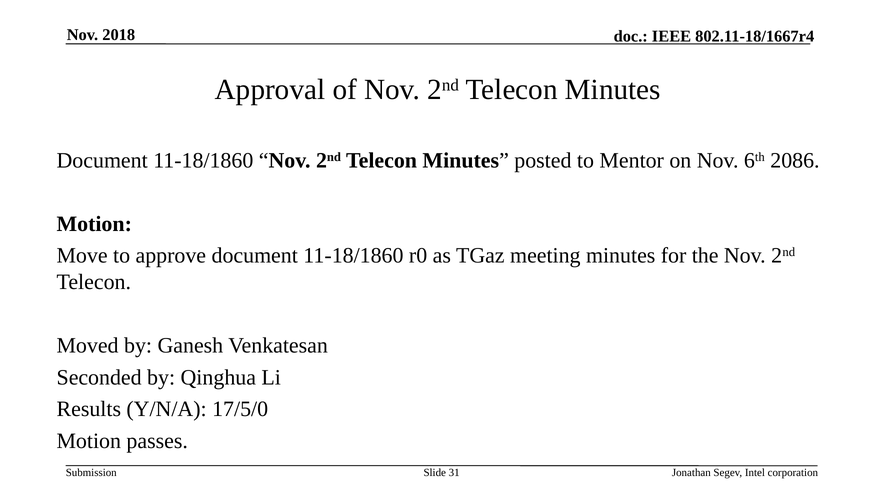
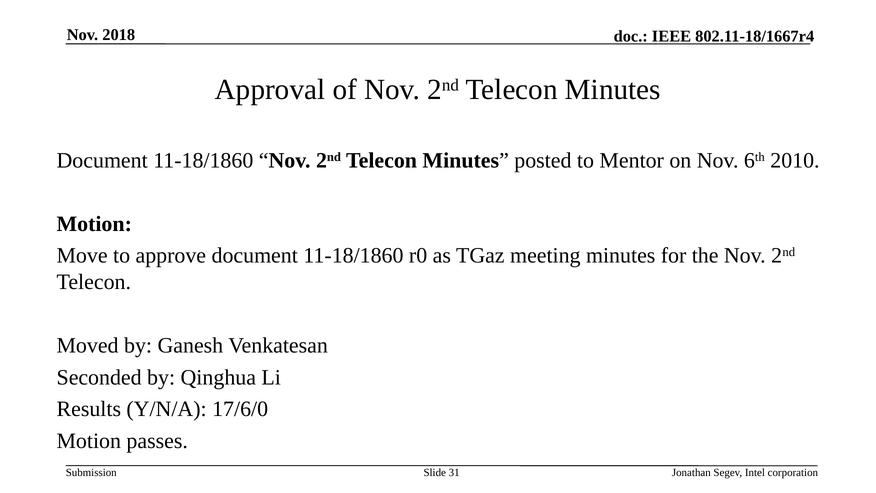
2086: 2086 -> 2010 (795, 160)
17/5/0: 17/5/0 -> 17/6/0 (240, 409)
